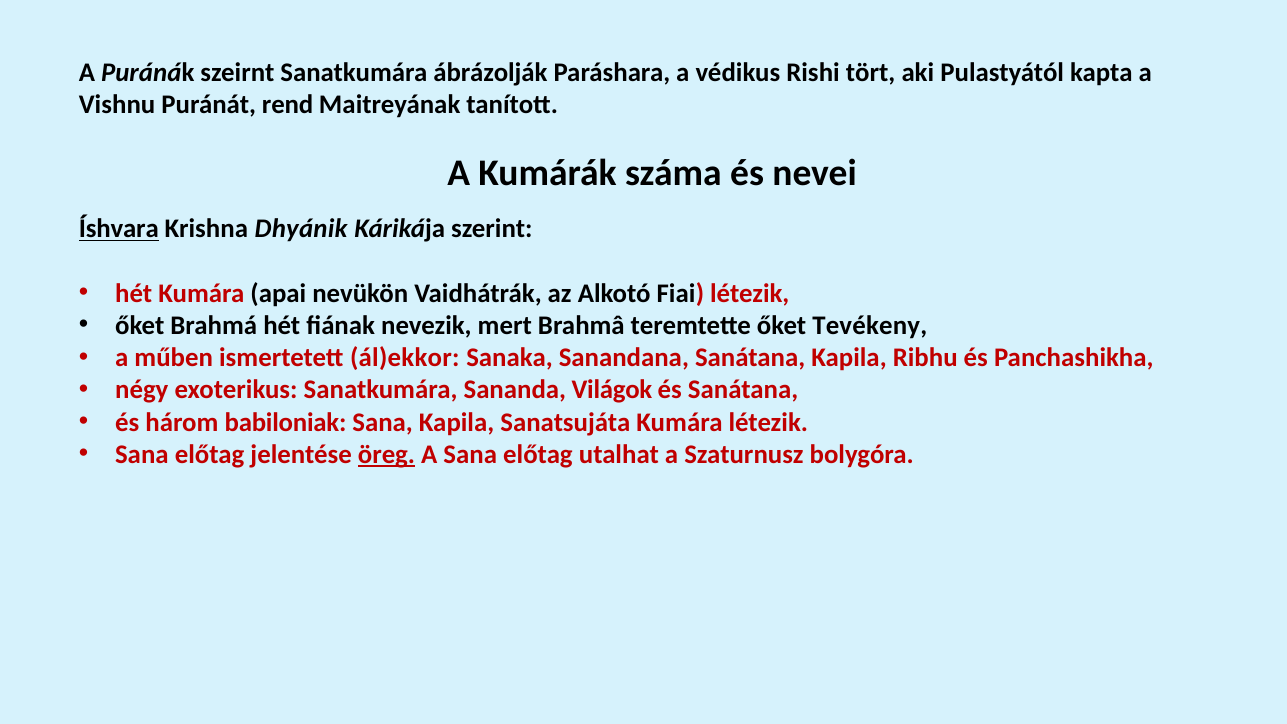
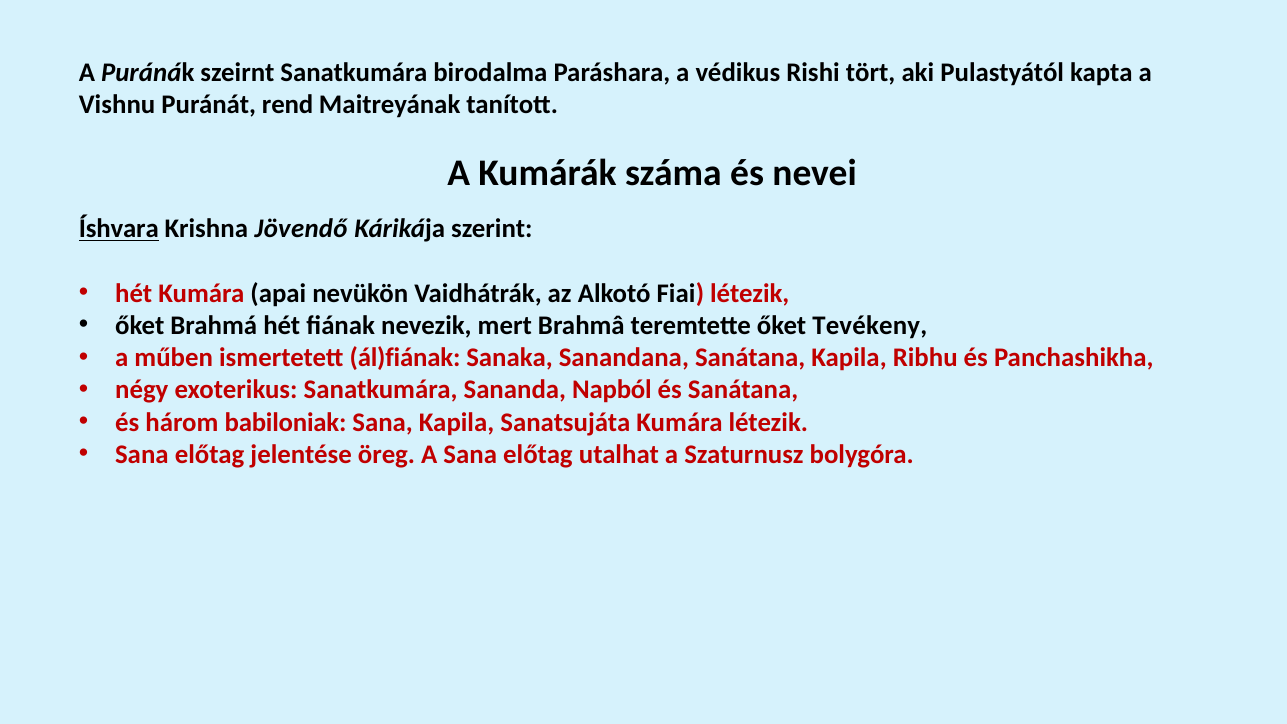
ábrázolják: ábrázolják -> birodalma (490, 73)
Dhyánik: Dhyánik -> Jövendő (301, 229)
ál)ekkor: ál)ekkor -> ál)fiának (405, 358)
Világok: Világok -> Napból (612, 390)
öreg underline: present -> none (386, 454)
